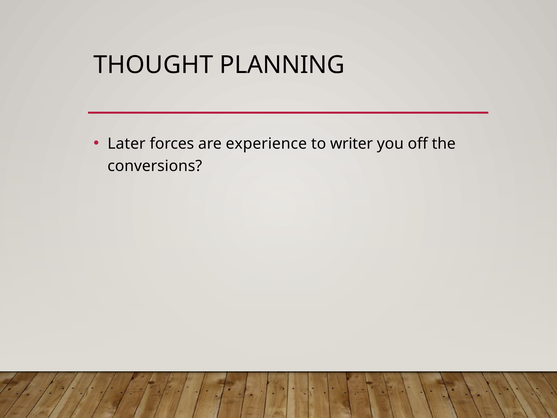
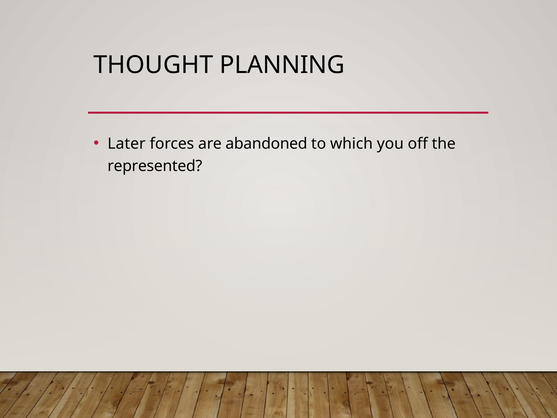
experience: experience -> abandoned (266, 144)
writer: writer -> which (351, 144)
conversions: conversions -> represented (155, 166)
